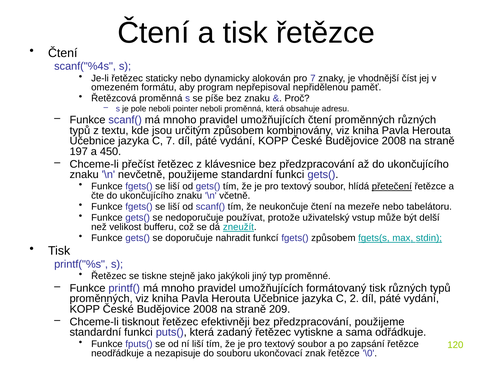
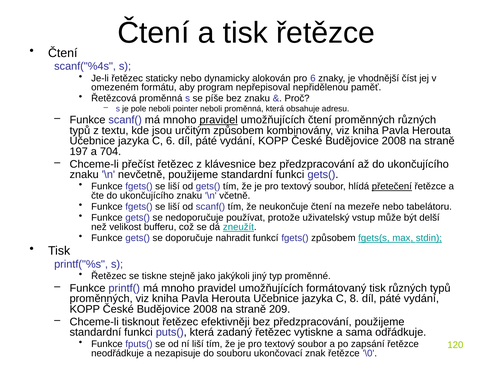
pro 7: 7 -> 6 (313, 78)
pravidel underline: none -> present (219, 120)
C 7: 7 -> 6 (171, 141)
450: 450 -> 704 (111, 152)
2: 2 -> 8 (354, 299)
